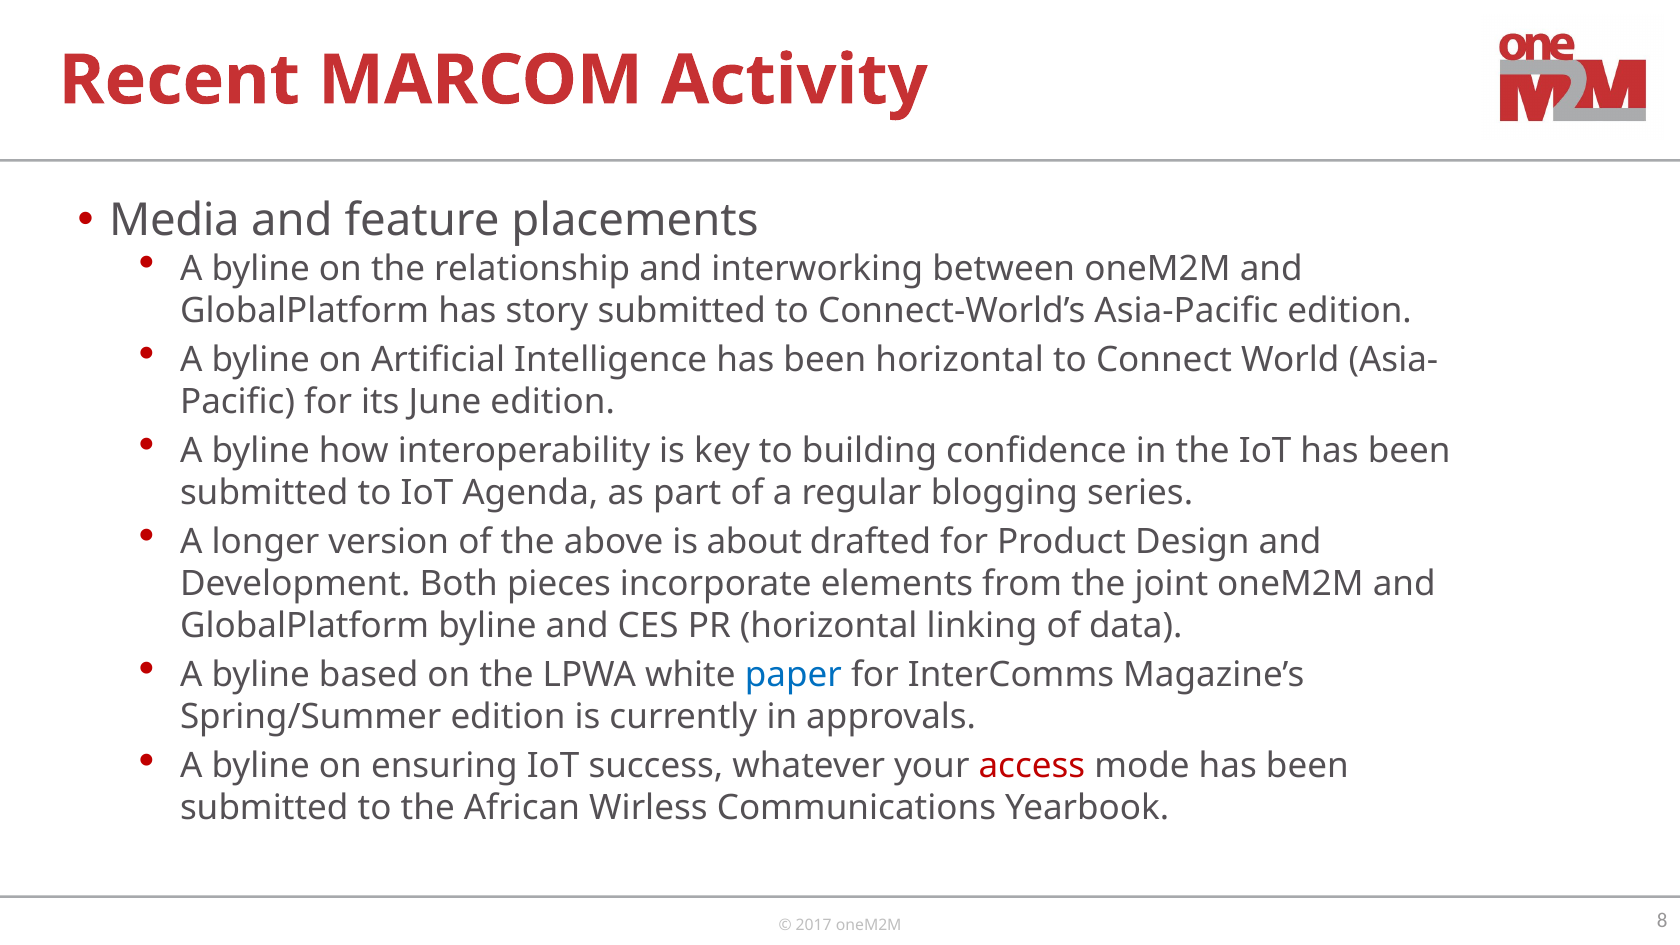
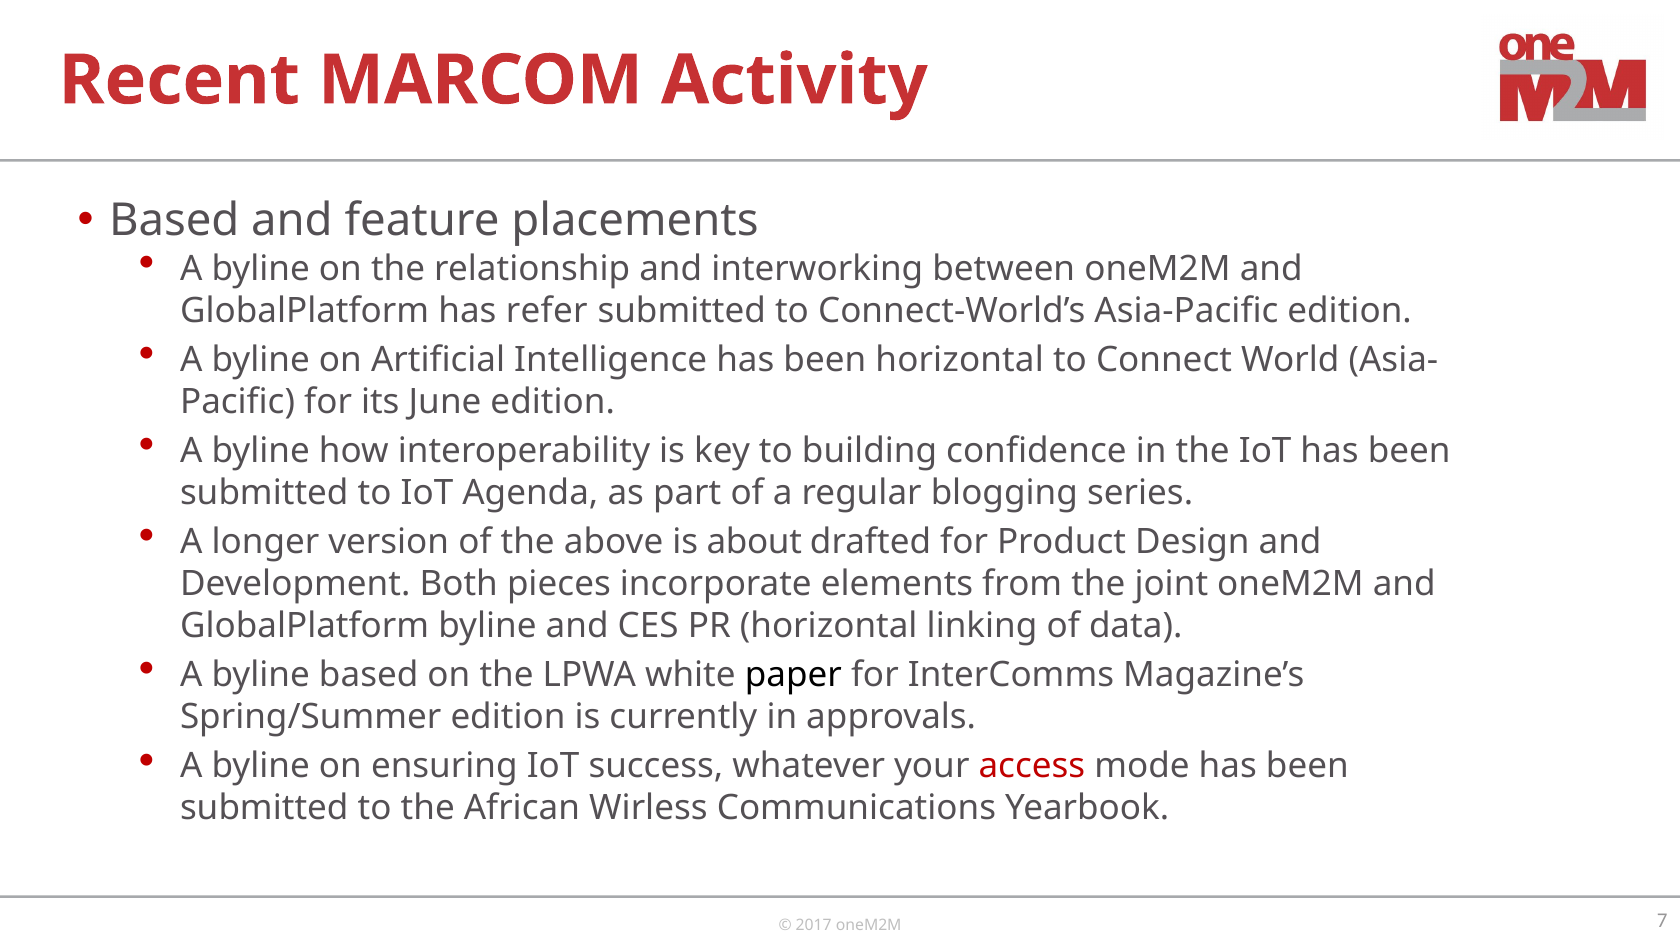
Media: Media -> Based (174, 221)
story: story -> refer (547, 311)
paper colour: blue -> black (793, 675)
8: 8 -> 7 (1662, 921)
